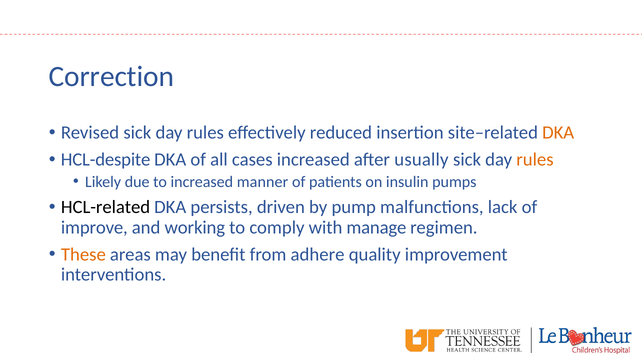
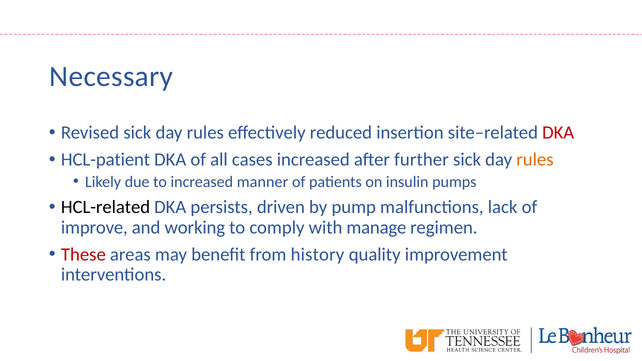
Correction: Correction -> Necessary (111, 76)
DKA colour: orange -> red (558, 133)
HCL-despite: HCL-despite -> HCL-patient (106, 160)
usually: usually -> further (421, 160)
These colour: orange -> red (83, 254)
adhere: adhere -> history (317, 254)
